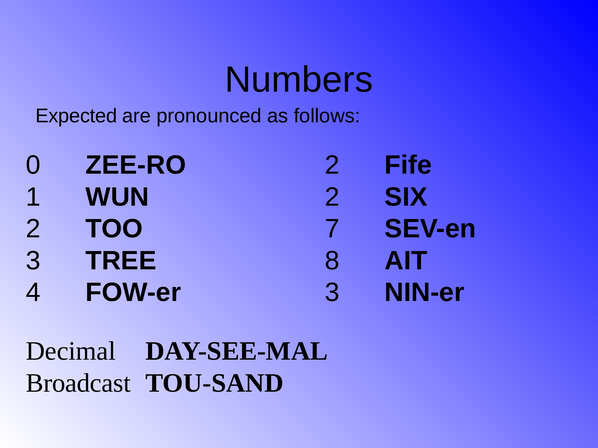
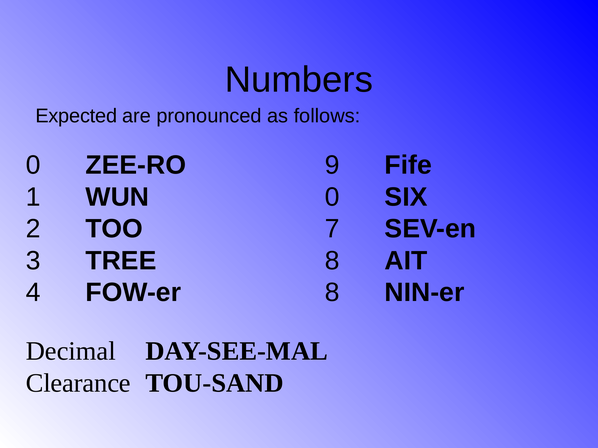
ZEE-RO 2: 2 -> 9 (332, 165)
WUN 2: 2 -> 0 (332, 197)
FOW-er 3: 3 -> 8 (332, 293)
Broadcast: Broadcast -> Clearance (78, 384)
